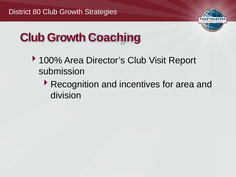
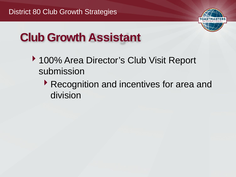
Coaching: Coaching -> Assistant (115, 38)
